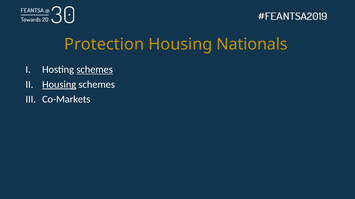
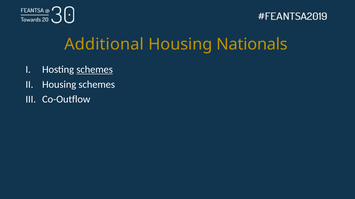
Protection: Protection -> Additional (104, 44)
Housing underline: present -> none (59, 85)
Co-Markets: Co-Markets -> Co-Outflow (66, 100)
